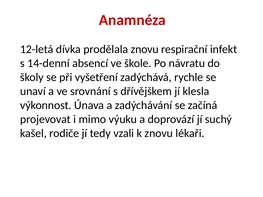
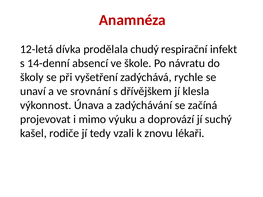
prodělala znovu: znovu -> chudý (145, 49)
